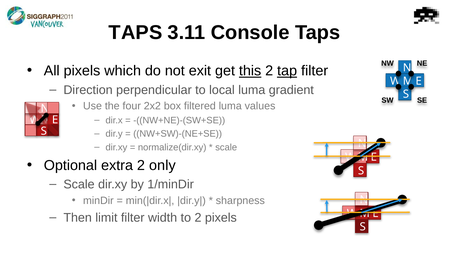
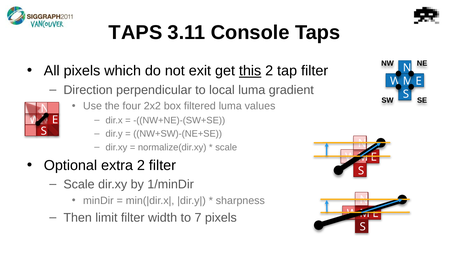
tap underline: present -> none (287, 71)
2 only: only -> filter (162, 165)
to 2: 2 -> 7 (198, 217)
